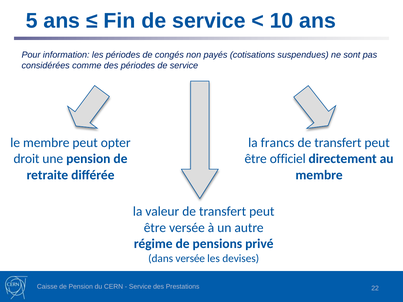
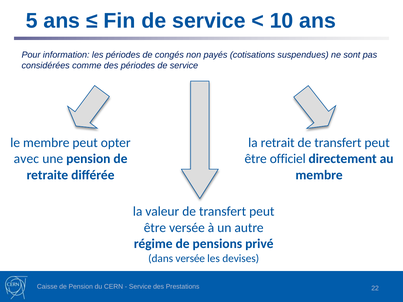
francs: francs -> retrait (278, 143)
droit: droit -> avec (26, 159)
